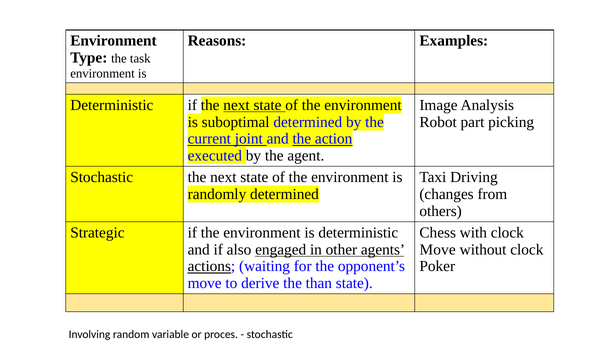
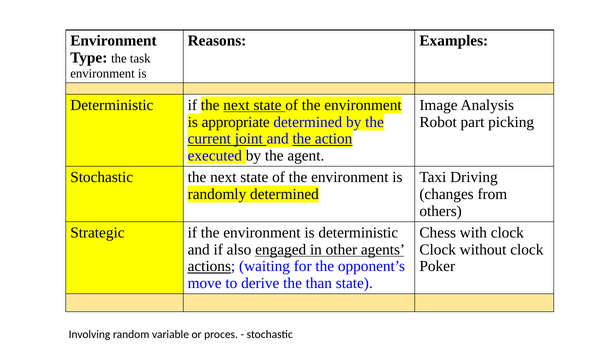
suboptimal: suboptimal -> appropriate (236, 122)
Move: Move -> Clock (438, 250)
